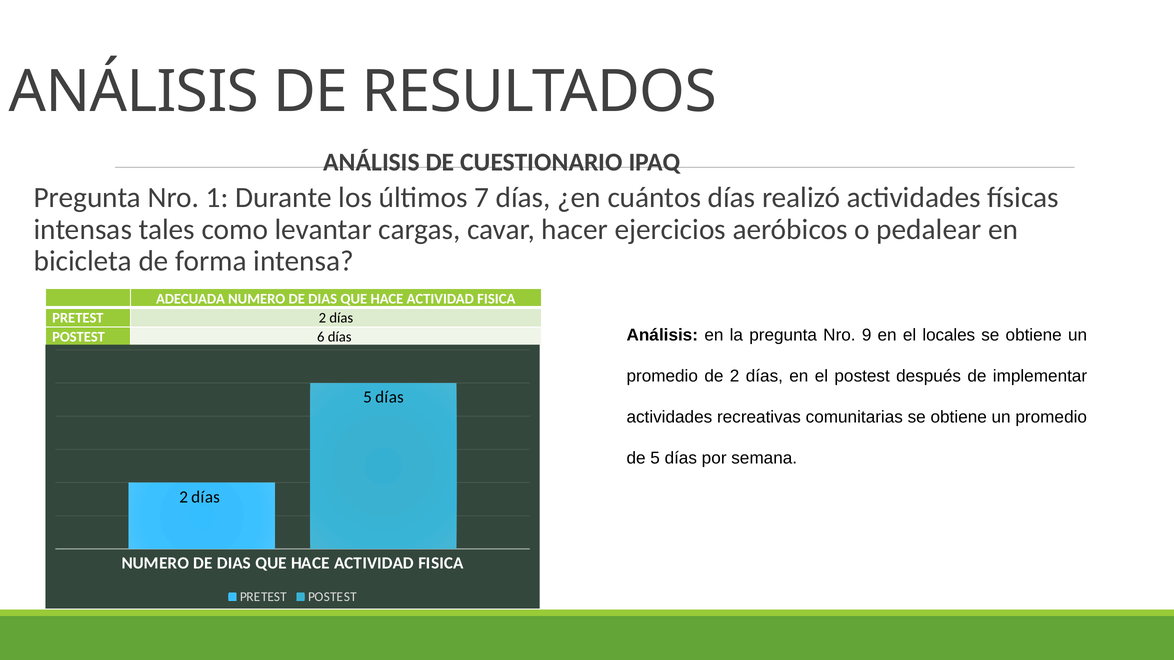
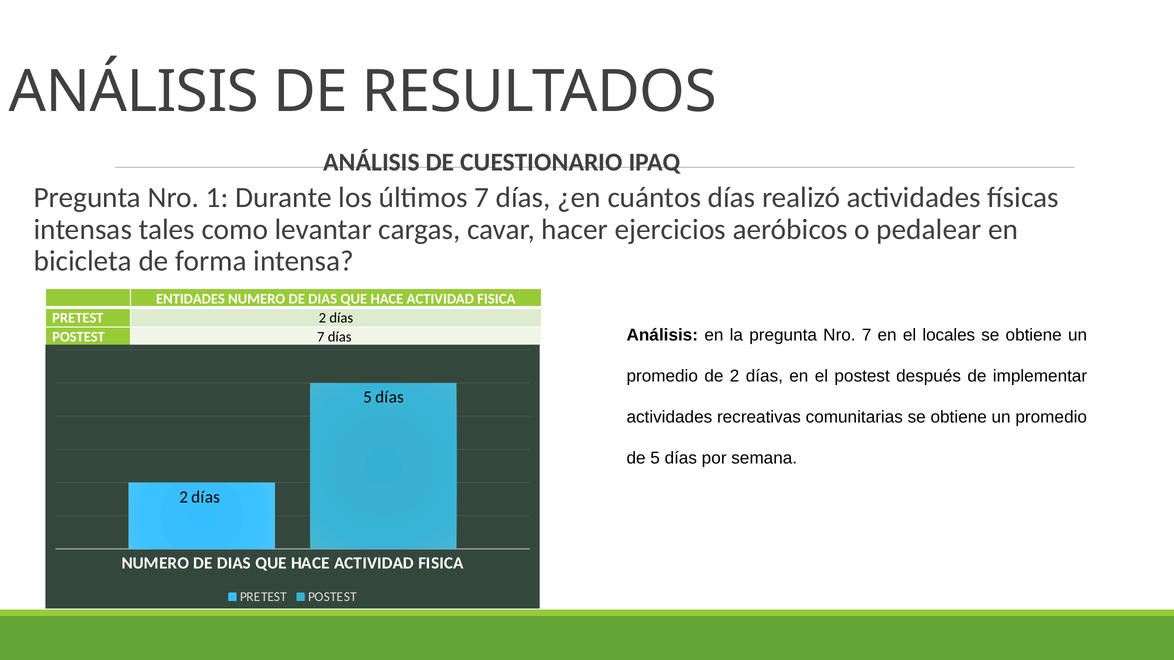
ADECUADA: ADECUADA -> ENTIDADES (190, 299)
Nro 9: 9 -> 7 (867, 335)
POSTEST 6: 6 -> 7 (321, 337)
